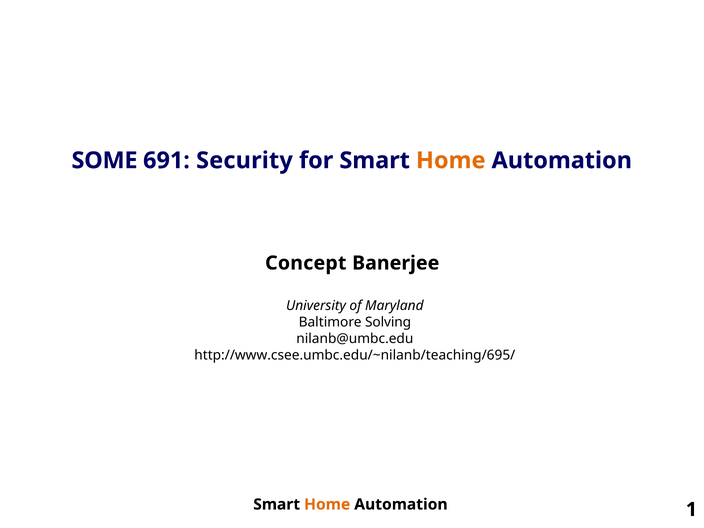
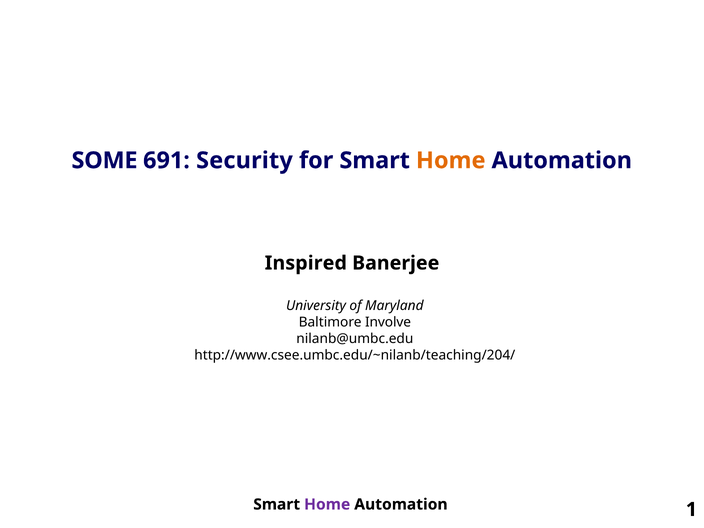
Concept: Concept -> Inspired (306, 263)
Solving: Solving -> Involve (388, 322)
http://www.csee.umbc.edu/~nilanb/teaching/695/: http://www.csee.umbc.edu/~nilanb/teaching/695/ -> http://www.csee.umbc.edu/~nilanb/teaching/204/ (355, 355)
Home colour: orange -> purple (327, 504)
